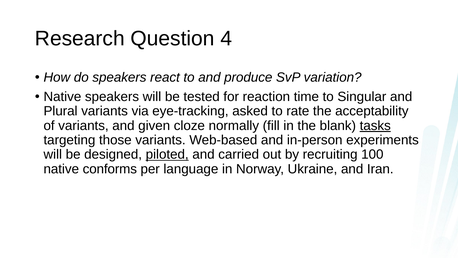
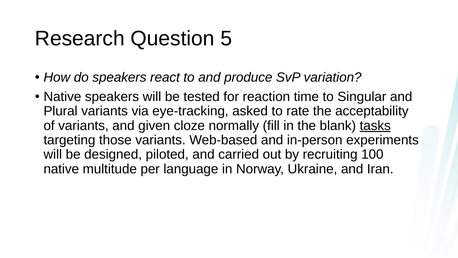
4: 4 -> 5 (226, 38)
piloted underline: present -> none (167, 154)
conforms: conforms -> multitude (110, 169)
